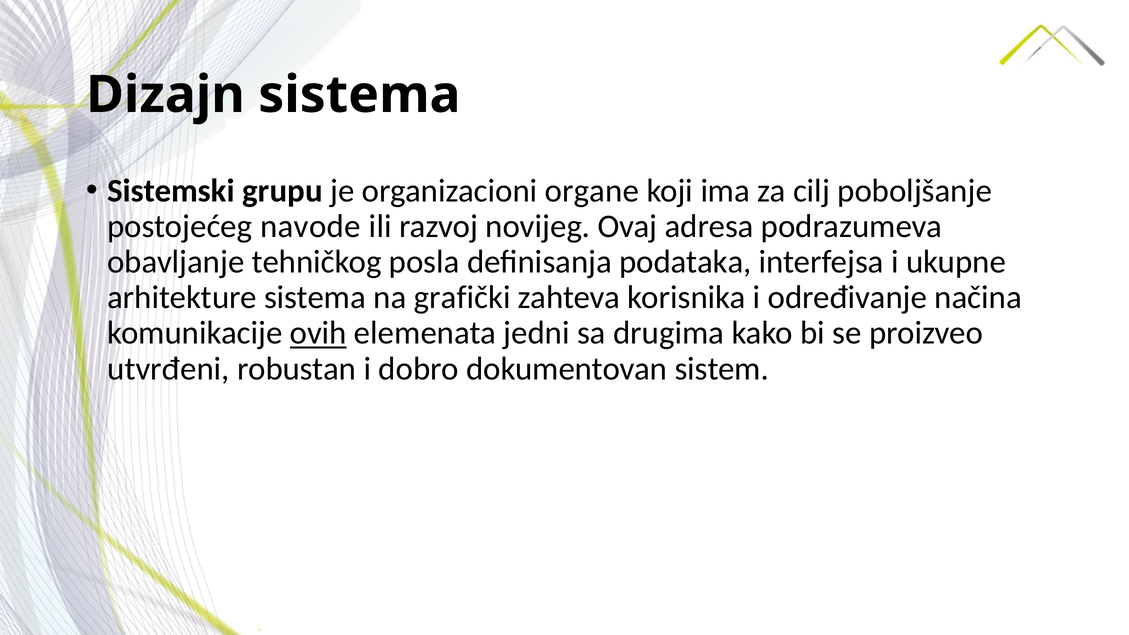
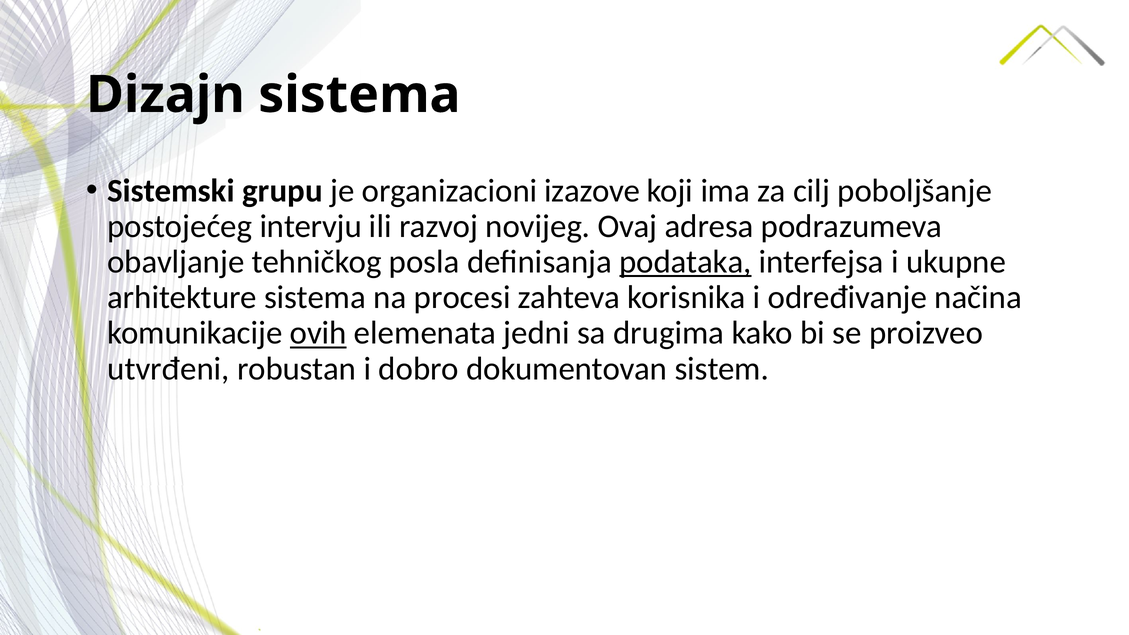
organe: organe -> izazove (592, 191)
navode: navode -> intervju (311, 226)
podataka underline: none -> present (685, 262)
grafički: grafički -> procesi (462, 298)
